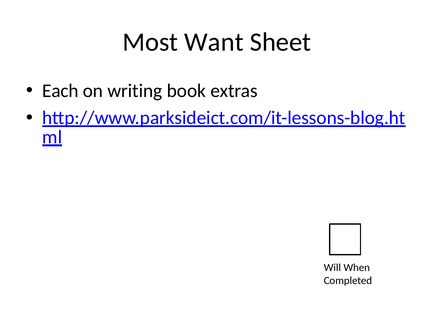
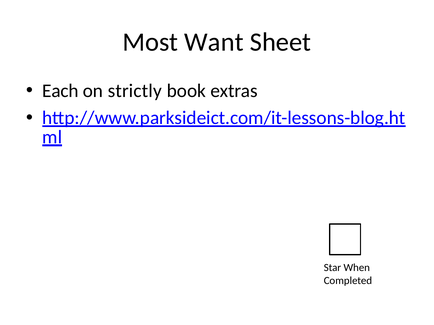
writing: writing -> strictly (135, 91)
Will: Will -> Star (332, 268)
